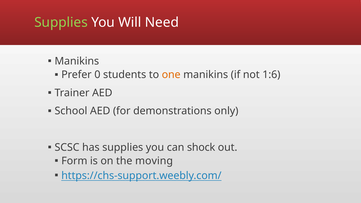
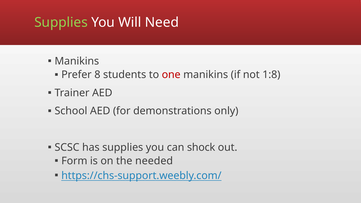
0: 0 -> 8 (97, 75)
one colour: orange -> red (171, 75)
1:6: 1:6 -> 1:8 (271, 75)
moving: moving -> needed (154, 161)
